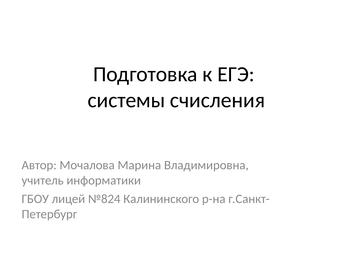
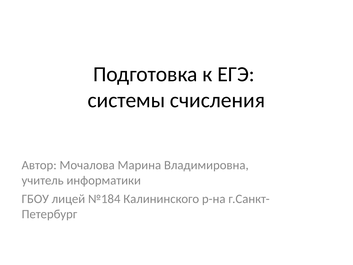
№824: №824 -> №184 (104, 199)
